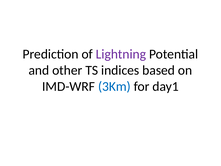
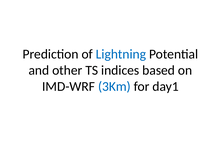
Lightning colour: purple -> blue (121, 54)
